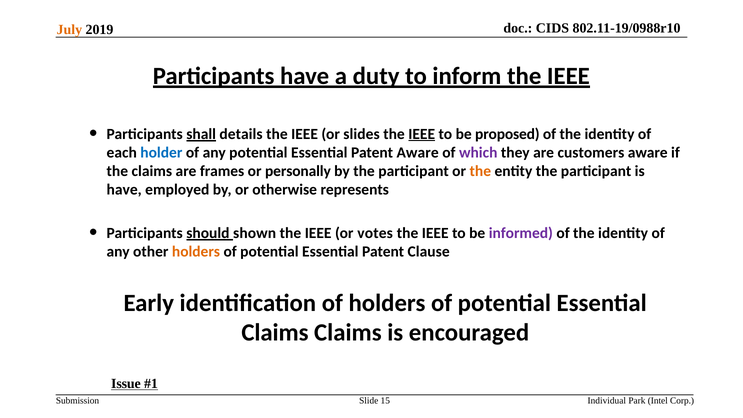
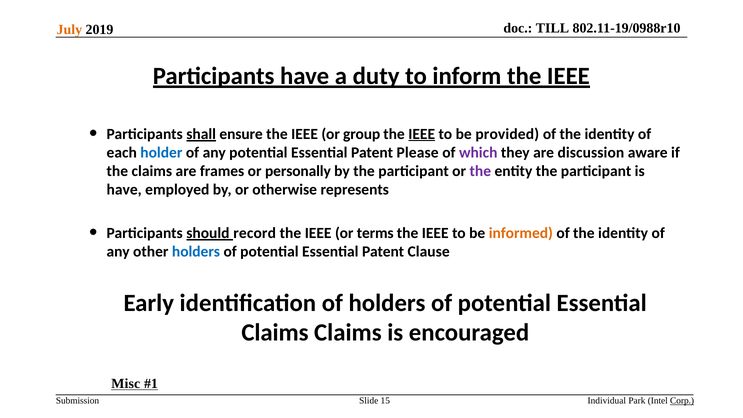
CIDS: CIDS -> TILL (552, 28)
details: details -> ensure (241, 134)
slides: slides -> group (362, 134)
proposed: proposed -> provided (507, 134)
Patent Aware: Aware -> Please (418, 152)
customers: customers -> discussion (591, 152)
the colour: orange -> purple (480, 171)
shown: shown -> record (255, 233)
votes: votes -> terms (375, 233)
informed colour: purple -> orange (521, 233)
holders colour: orange -> blue (196, 252)
Issue: Issue -> Misc (126, 384)
Corp underline: none -> present (682, 401)
